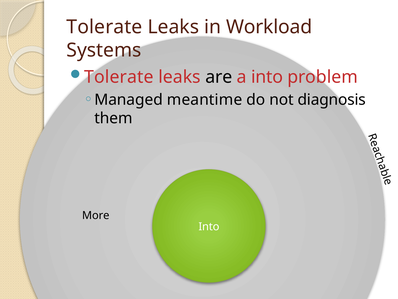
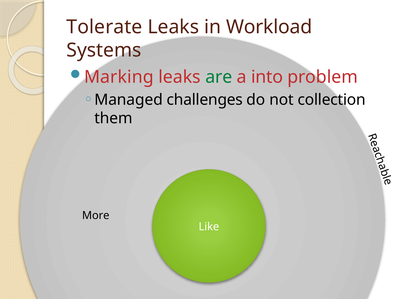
Tolerate: Tolerate -> Marking (119, 77)
are colour: black -> green (219, 77)
meantime: meantime -> challenges (205, 100)
diagnosis: diagnosis -> collection (332, 100)
Into: Into -> Like (209, 226)
